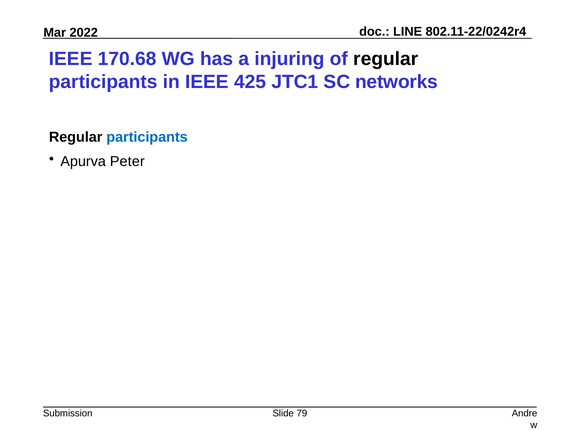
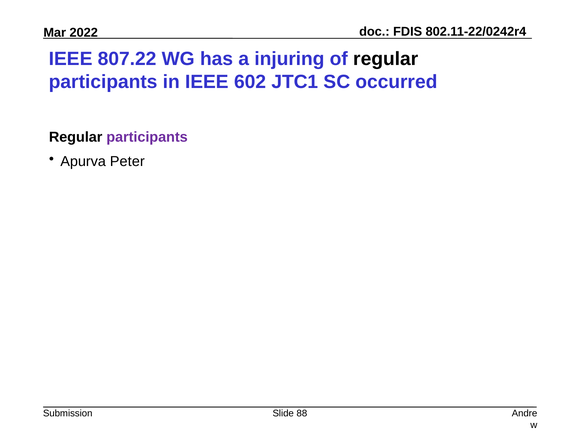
LINE: LINE -> FDIS (408, 32)
170.68: 170.68 -> 807.22 (127, 59)
425: 425 -> 602 (250, 82)
networks: networks -> occurred (396, 82)
participants colour: blue -> purple (147, 137)
79: 79 -> 88 (302, 414)
